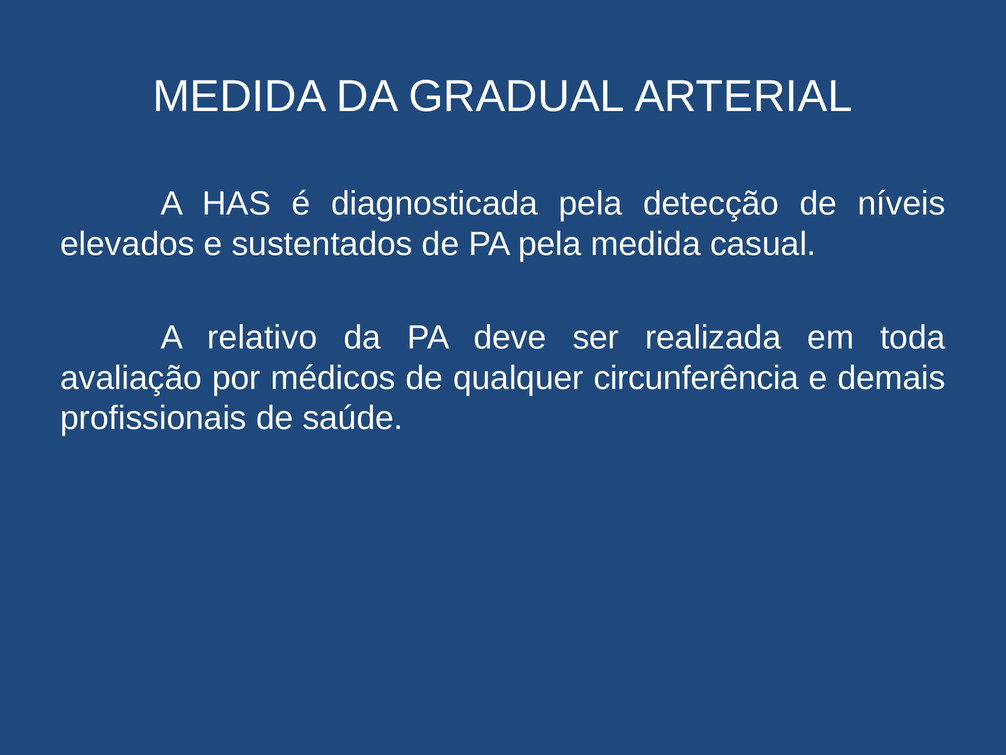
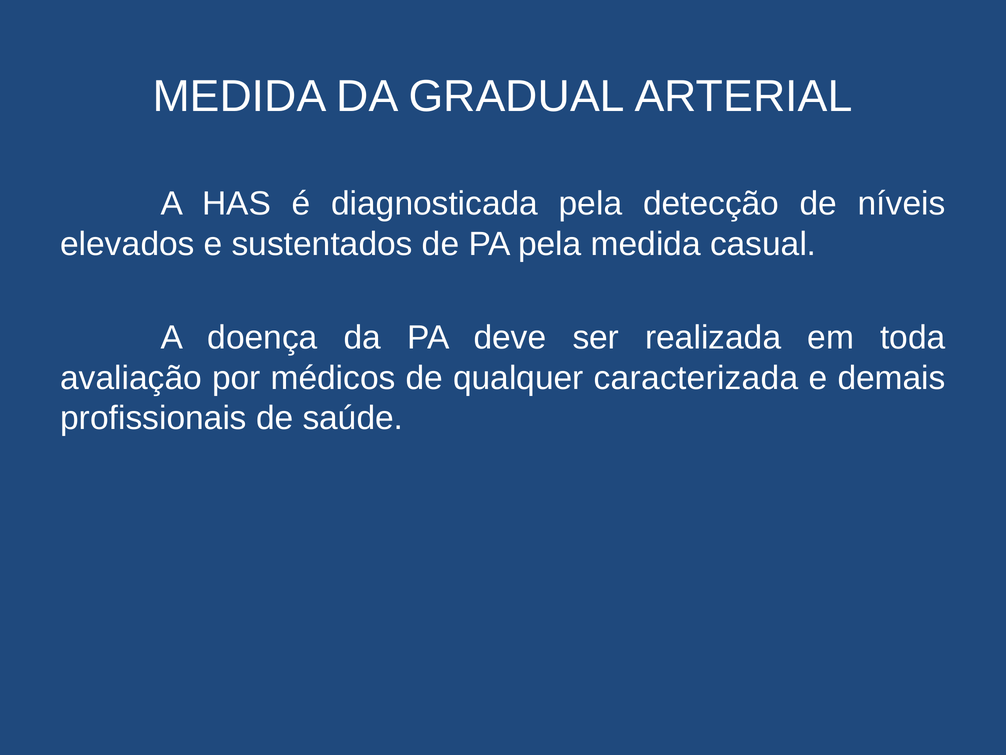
relativo: relativo -> doença (262, 338)
circunferência: circunferência -> caracterizada (696, 378)
